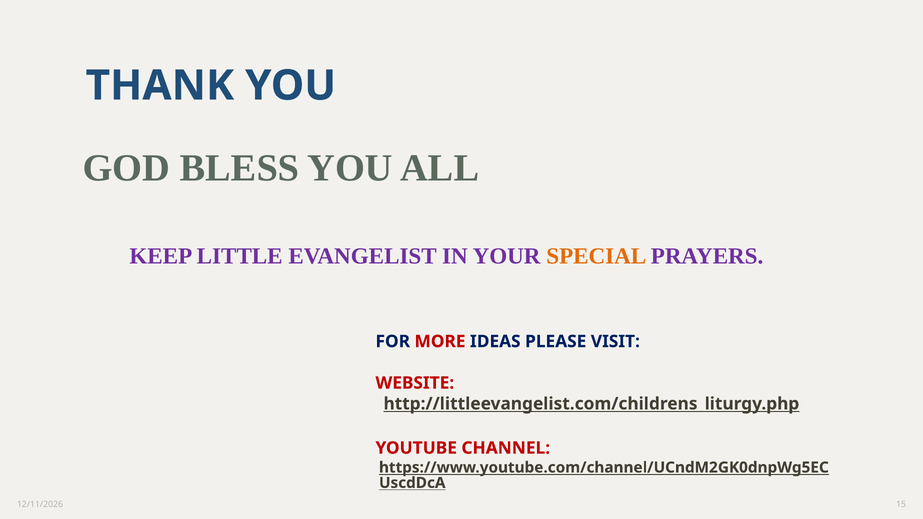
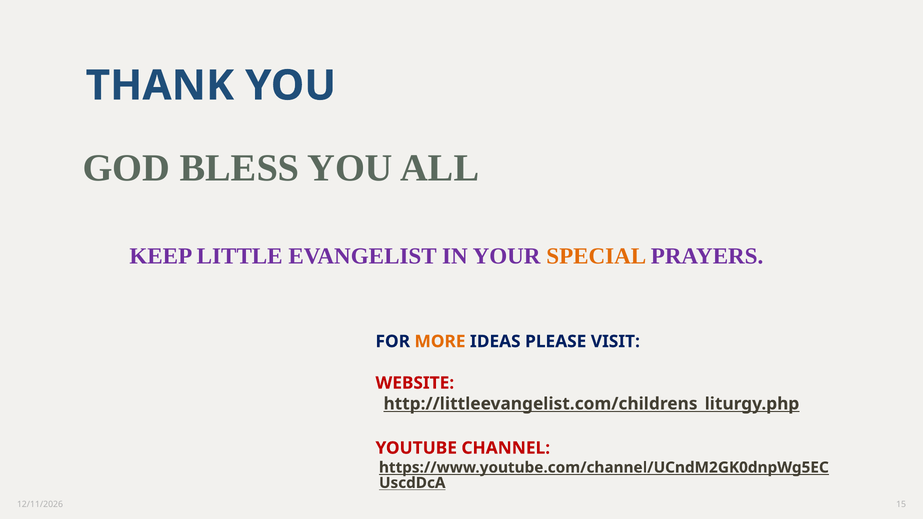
MORE colour: red -> orange (440, 342)
